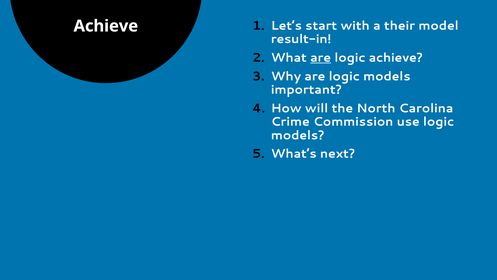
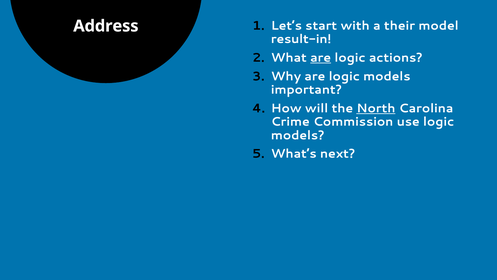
Achieve: Achieve -> Address (106, 26)
logic achieve: achieve -> actions (396, 58)
North underline: none -> present (376, 108)
